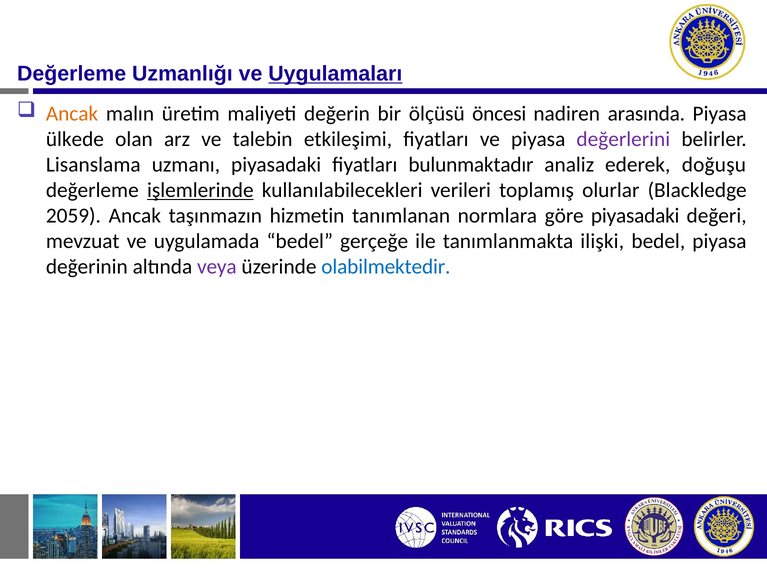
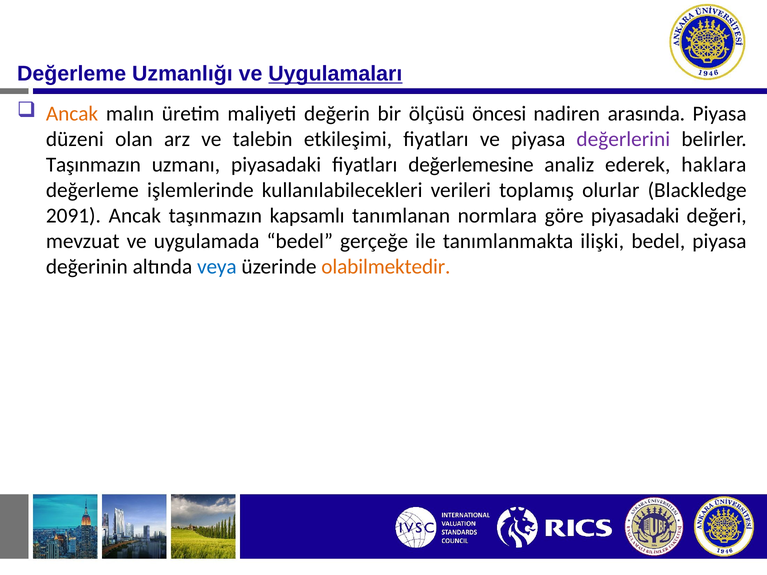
ülkede: ülkede -> düzeni (75, 139)
Lisanslama: Lisanslama -> Taşınmazın (93, 165)
bulunmaktadır: bulunmaktadır -> değerlemesine (471, 165)
doğuşu: doğuşu -> haklara (714, 165)
işlemlerinde underline: present -> none (200, 190)
2059: 2059 -> 2091 (73, 216)
hizmetin: hizmetin -> kapsamlı (307, 216)
veya colour: purple -> blue (217, 267)
olabilmektedir colour: blue -> orange (386, 267)
